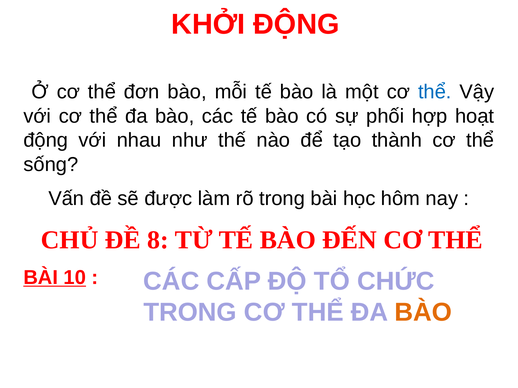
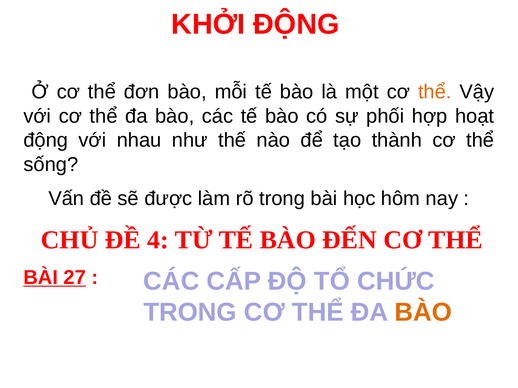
thể colour: blue -> orange (435, 92)
8: 8 -> 4 (158, 240)
10: 10 -> 27 (75, 278)
